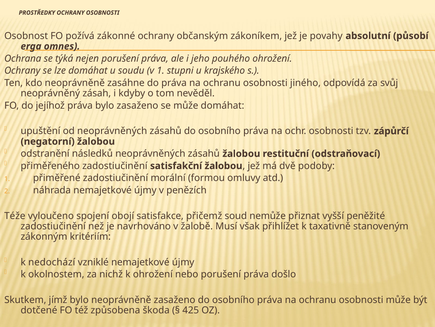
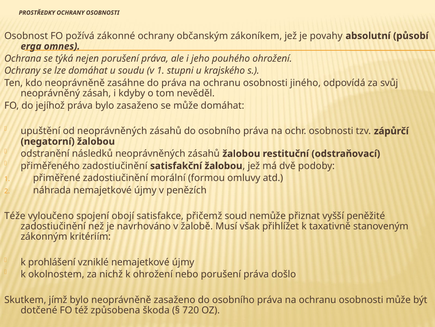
nedochází: nedochází -> prohlášení (52, 262)
425: 425 -> 720 (191, 310)
